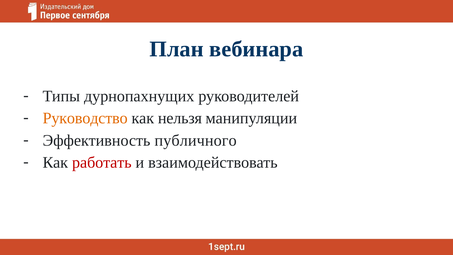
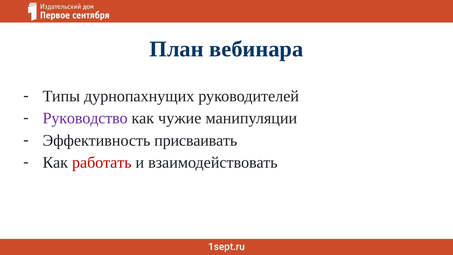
Руководство colour: orange -> purple (85, 118)
нельзя: нельзя -> чужие (180, 118)
публичного: публичного -> присваивать (196, 140)
